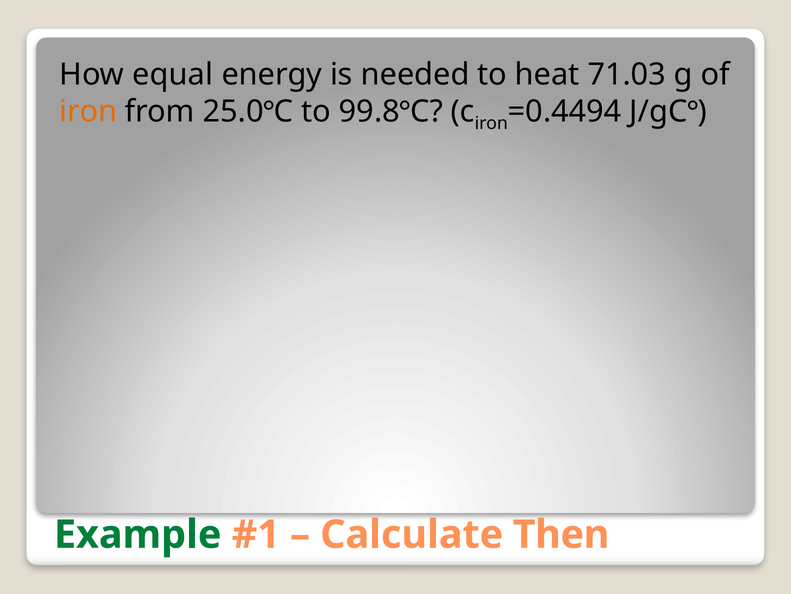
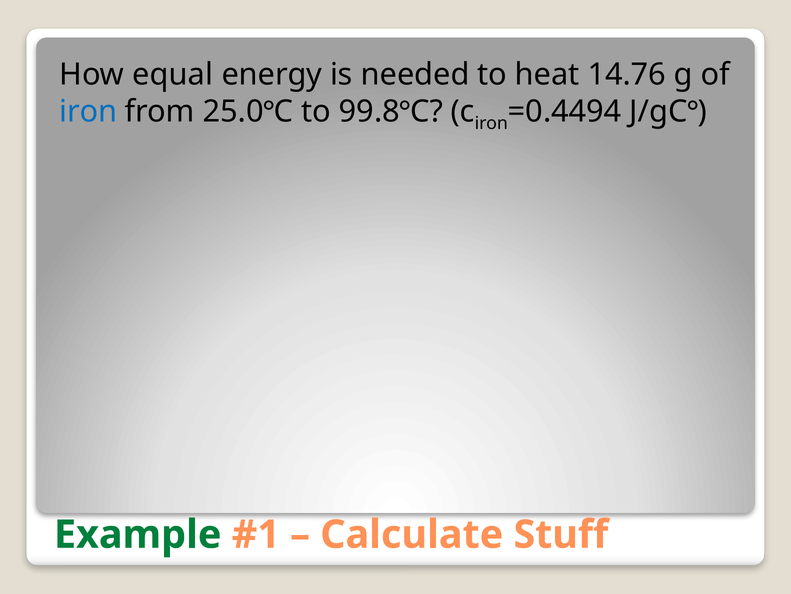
71.03: 71.03 -> 14.76 (627, 74)
iron colour: orange -> blue (88, 111)
Then: Then -> Stuff (561, 534)
